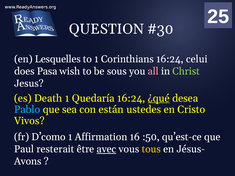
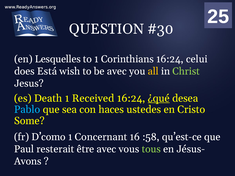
Pasa: Pasa -> Está (47, 71)
be sous: sous -> avec (117, 71)
all colour: pink -> yellow (153, 71)
Quedaría: Quedaría -> Received (93, 98)
están: están -> haces (111, 110)
Vivos: Vivos -> Some (29, 121)
Affirmation: Affirmation -> Concernant (101, 137)
:50: :50 -> :58 (151, 137)
avec underline: present -> none (106, 149)
tous colour: yellow -> light green (151, 149)
